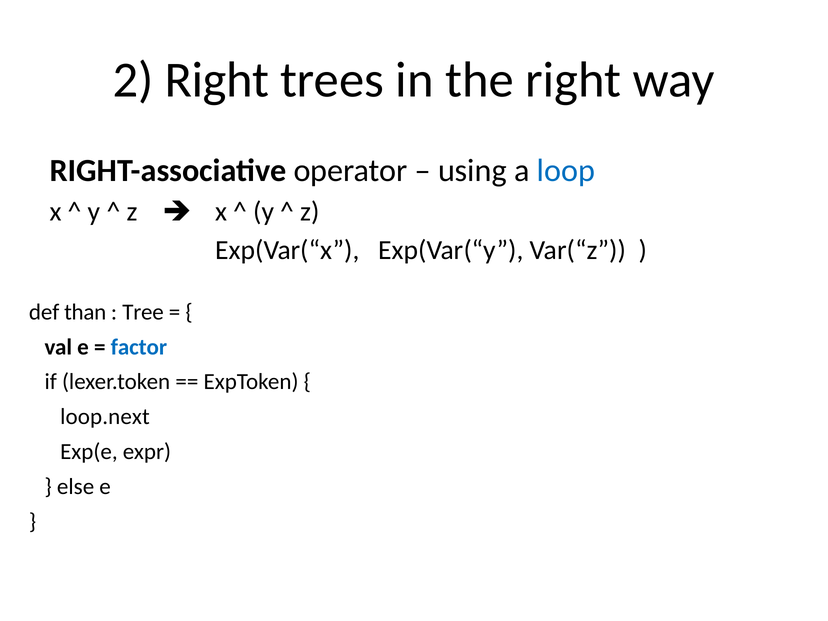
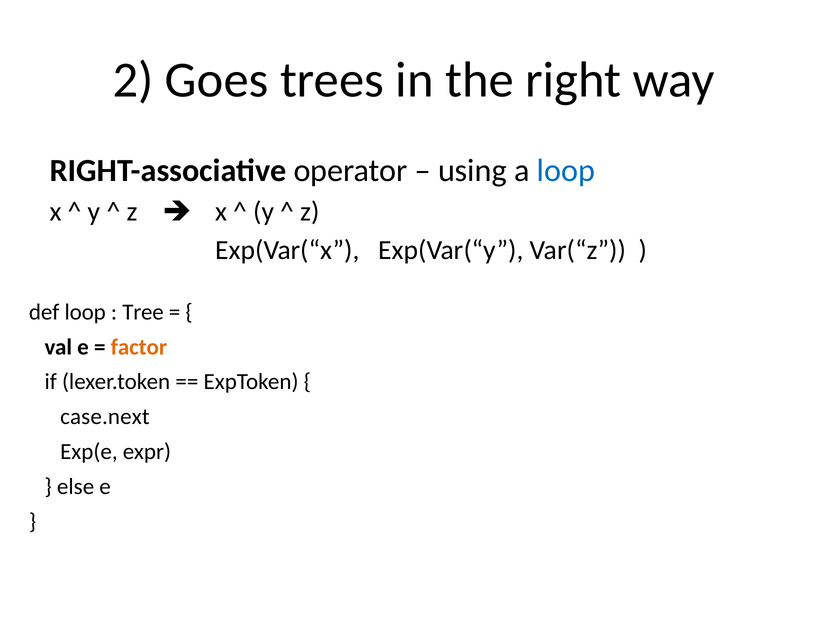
2 Right: Right -> Goes (217, 80)
def than: than -> loop (85, 312)
factor colour: blue -> orange (139, 347)
loop.next: loop.next -> case.next (105, 417)
